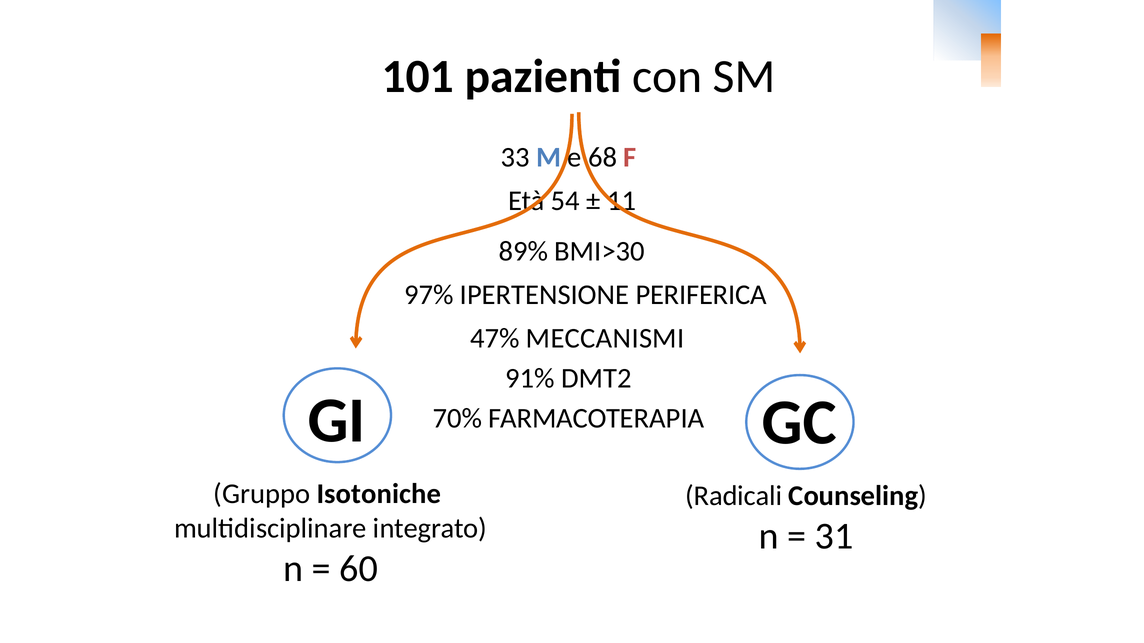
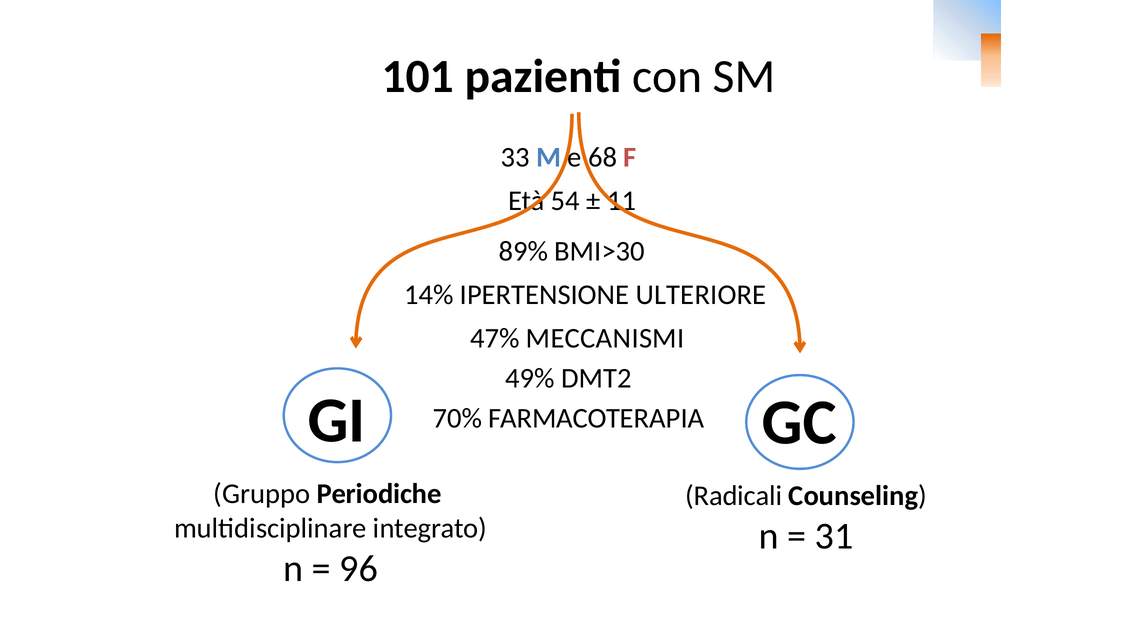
97%: 97% -> 14% (429, 295)
PERIFERICA: PERIFERICA -> ULTERIORE (701, 295)
91%: 91% -> 49% (530, 379)
Isotoniche: Isotoniche -> Periodiche (379, 494)
60: 60 -> 96 (359, 569)
